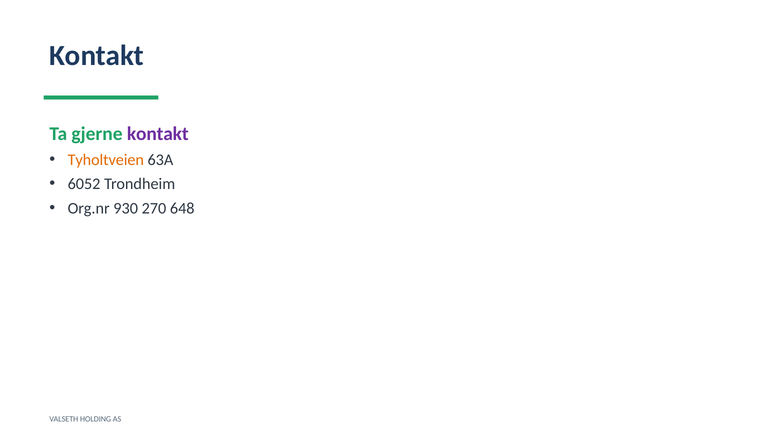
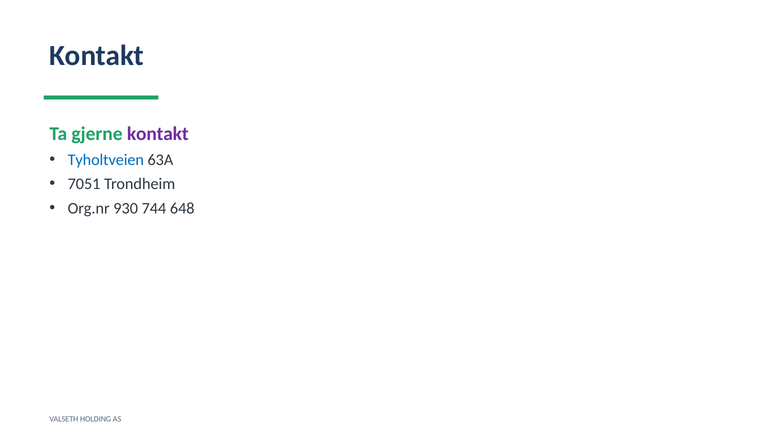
Tyholtveien colour: orange -> blue (106, 160)
6052: 6052 -> 7051 (84, 184)
270: 270 -> 744 (154, 208)
